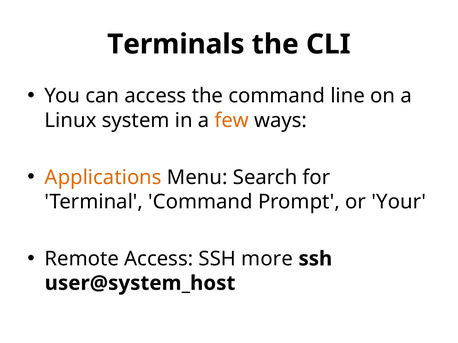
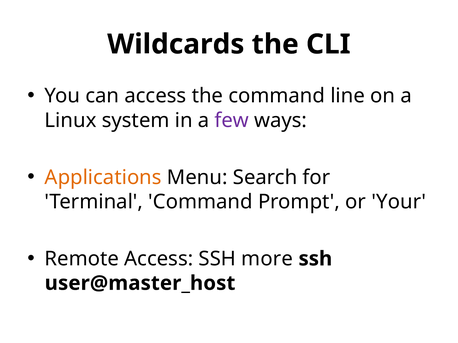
Terminals: Terminals -> Wildcards (176, 44)
few colour: orange -> purple (232, 121)
user@system_host: user@system_host -> user@master_host (140, 284)
